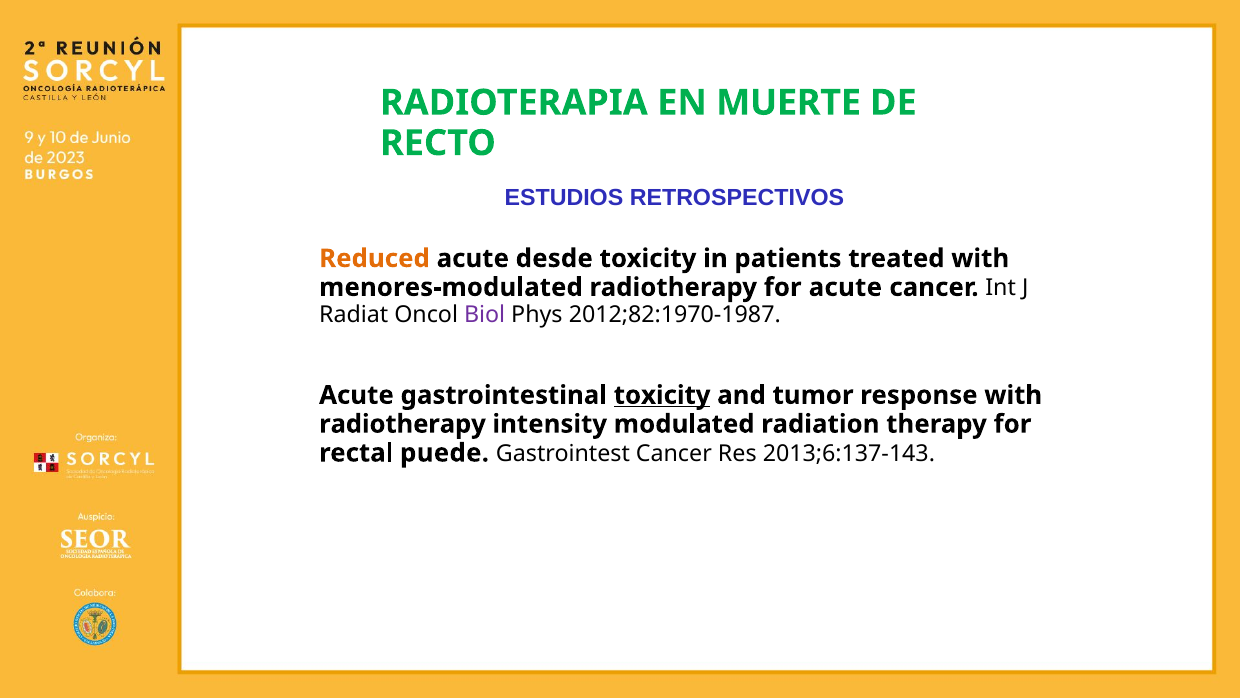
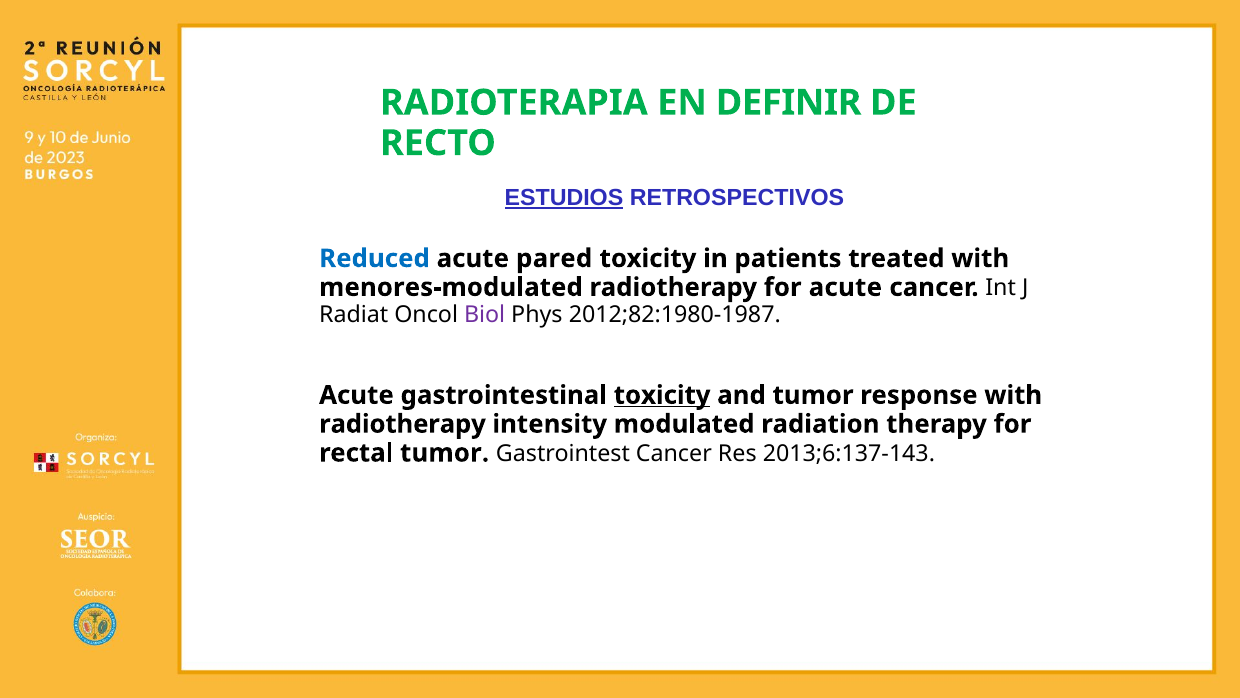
MUERTE: MUERTE -> DEFINIR (789, 103)
ESTUDIOS underline: none -> present (564, 198)
Reduced colour: orange -> blue (374, 258)
desde: desde -> pared (554, 258)
2012;82:1970-1987: 2012;82:1970-1987 -> 2012;82:1980-1987 (675, 315)
rectal puede: puede -> tumor (445, 453)
